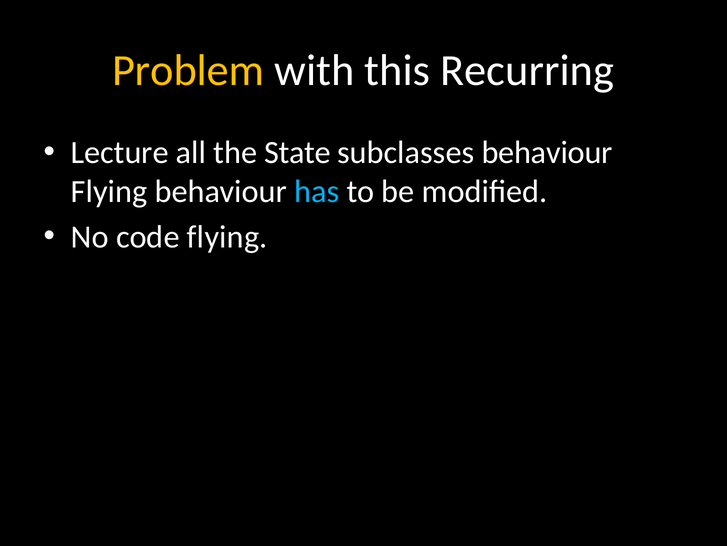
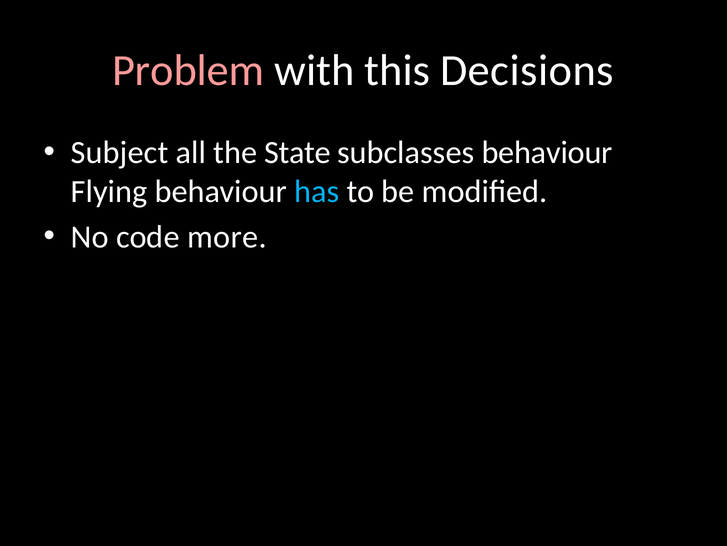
Problem colour: yellow -> pink (188, 70)
Recurring: Recurring -> Decisions (527, 70)
Lecture: Lecture -> Subject (120, 153)
code flying: flying -> more (227, 237)
